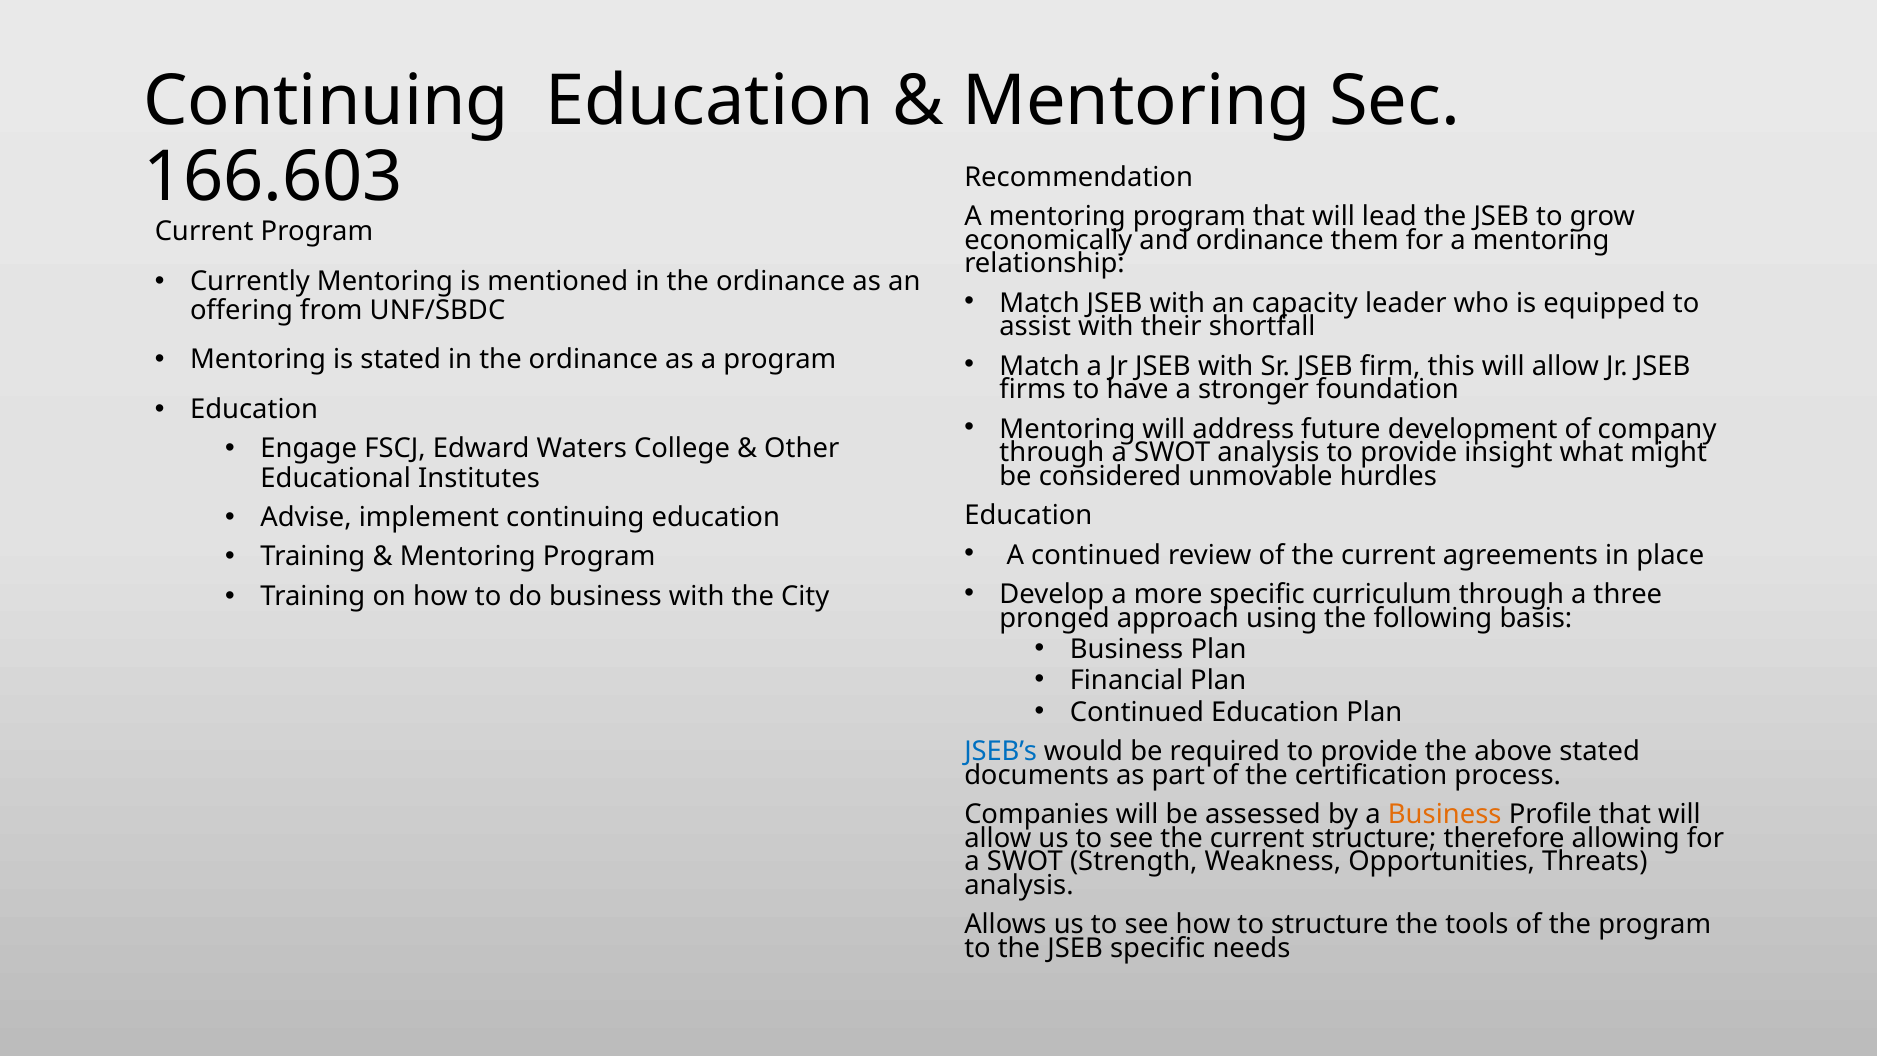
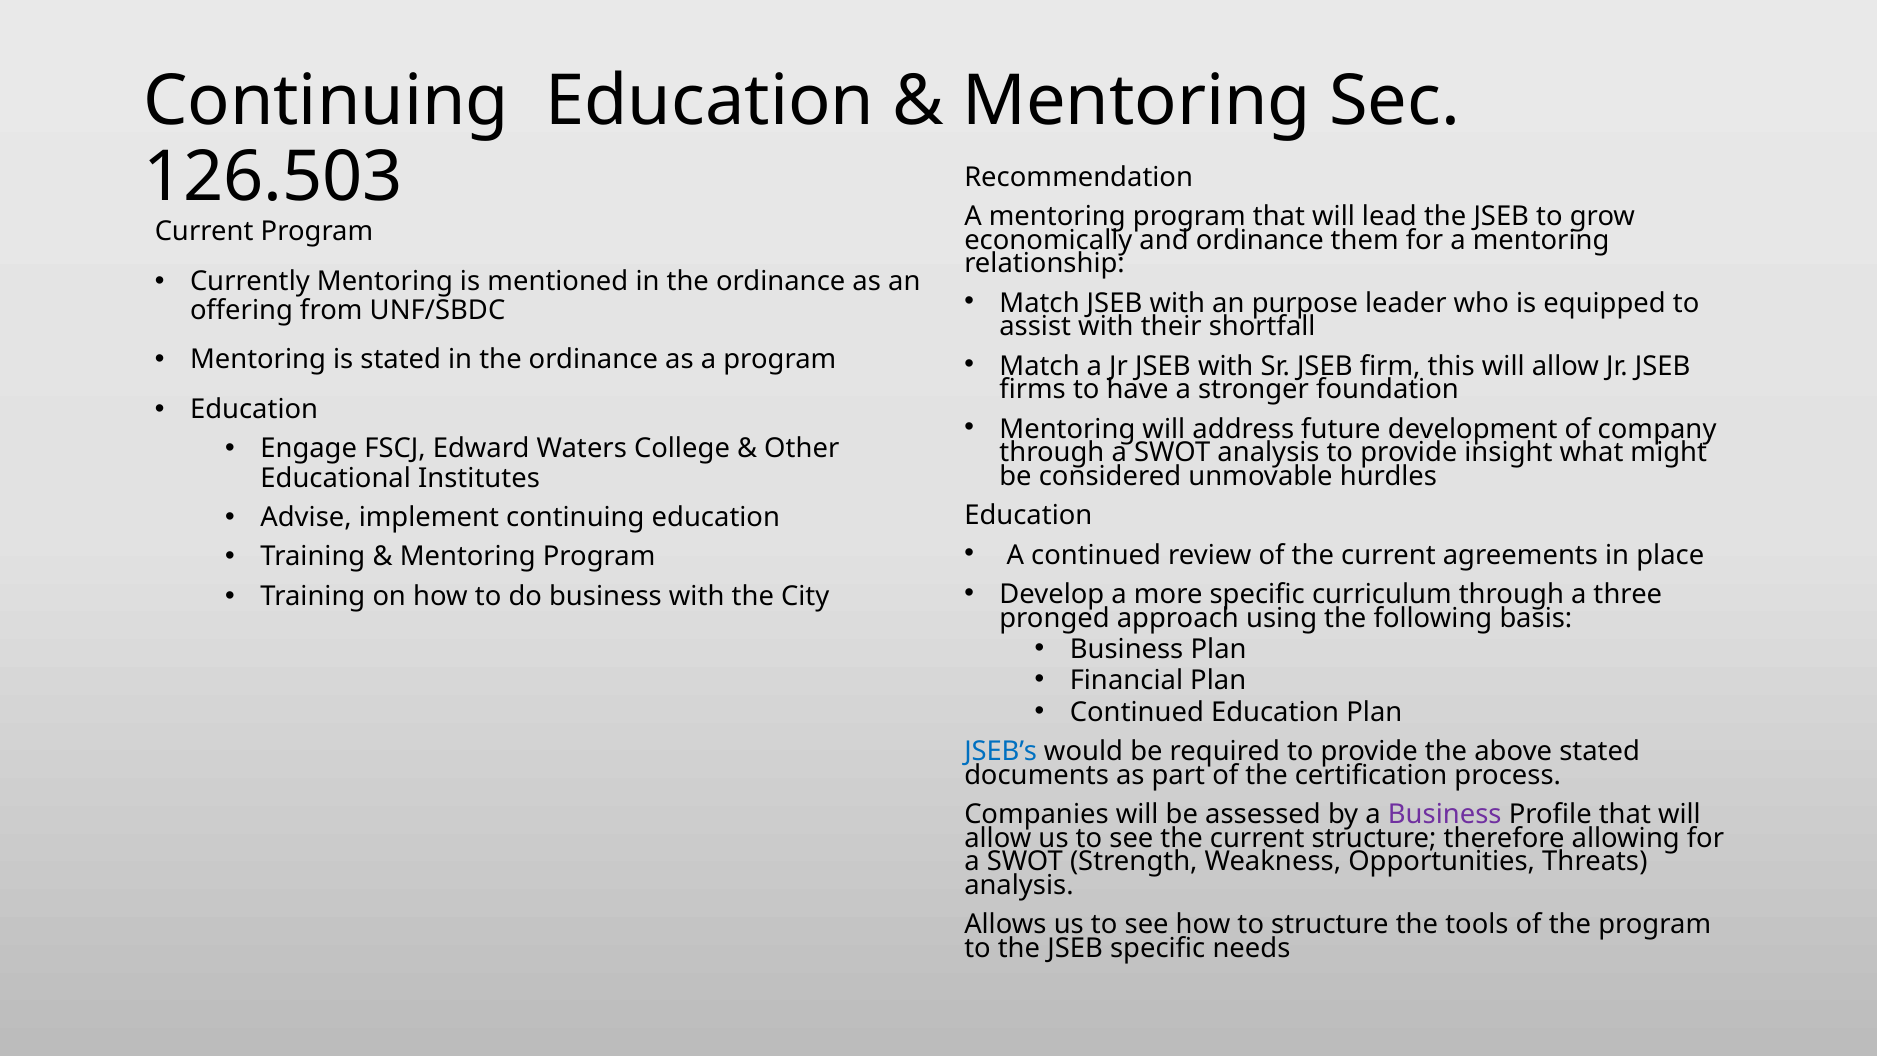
166.603: 166.603 -> 126.503 (273, 177)
capacity: capacity -> purpose (1305, 303)
Business colour: orange -> purple (1445, 814)
